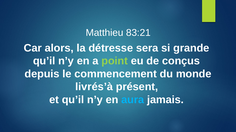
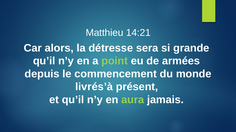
83:21: 83:21 -> 14:21 (138, 33)
conçus: conçus -> armées (181, 61)
aura colour: light blue -> light green (133, 100)
